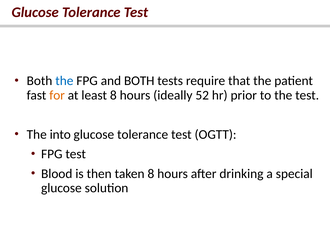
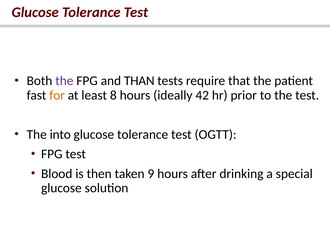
the colour: blue -> purple (64, 81)
and BOTH: BOTH -> THAN (139, 81)
52: 52 -> 42 (202, 95)
taken 8: 8 -> 9 (151, 174)
